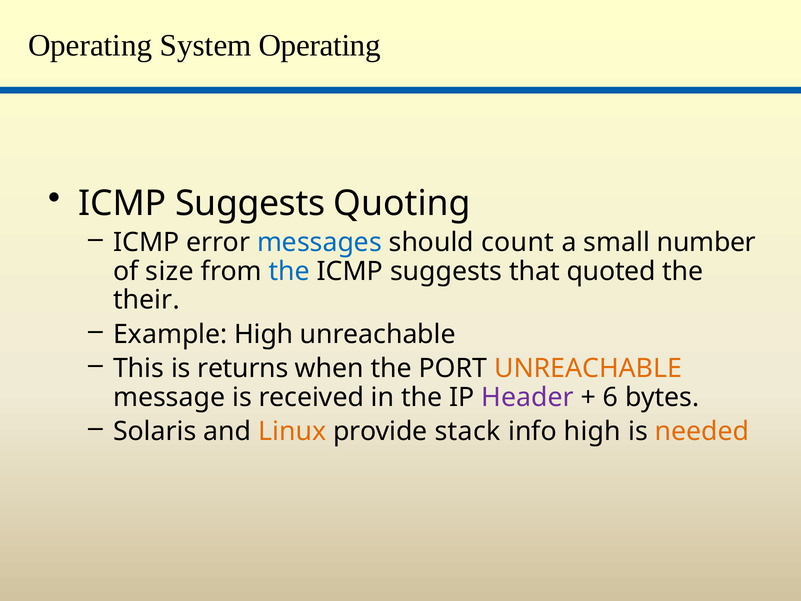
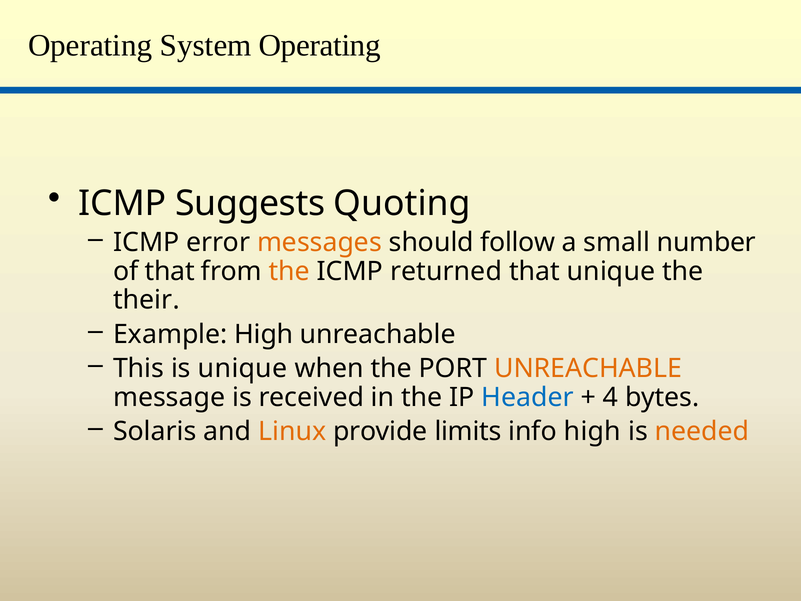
messages colour: blue -> orange (319, 242)
count: count -> follow (518, 242)
of size: size -> that (170, 271)
the colour: blue -> orange (289, 271)
suggests: suggests -> returned (446, 271)
that quoted: quoted -> unique (611, 271)
is returns: returns -> unique (243, 368)
Header colour: purple -> blue (528, 397)
6: 6 -> 4 (611, 397)
stack: stack -> limits (468, 431)
